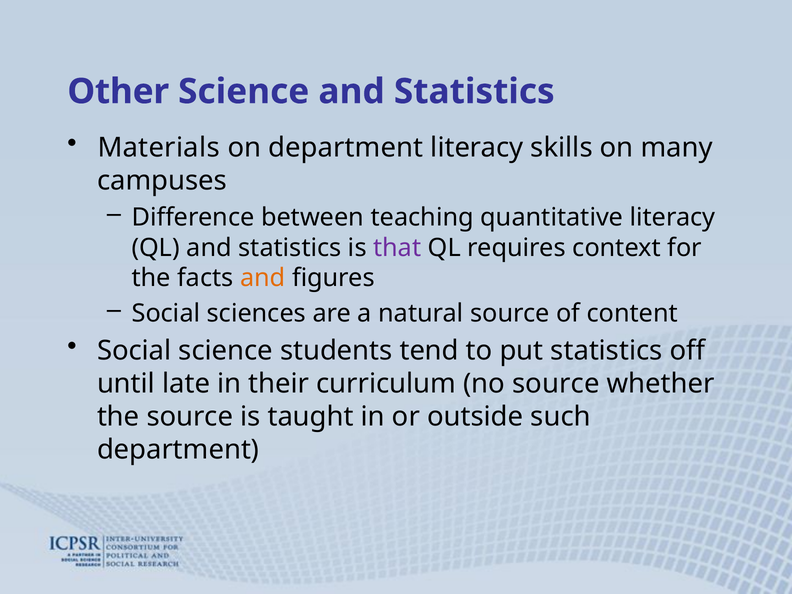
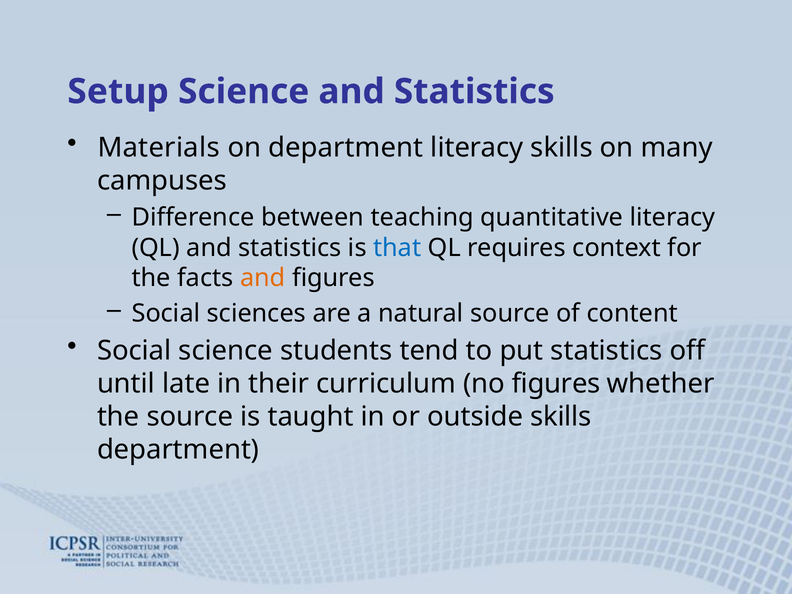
Other: Other -> Setup (118, 92)
that colour: purple -> blue (397, 248)
no source: source -> figures (556, 384)
outside such: such -> skills (561, 417)
